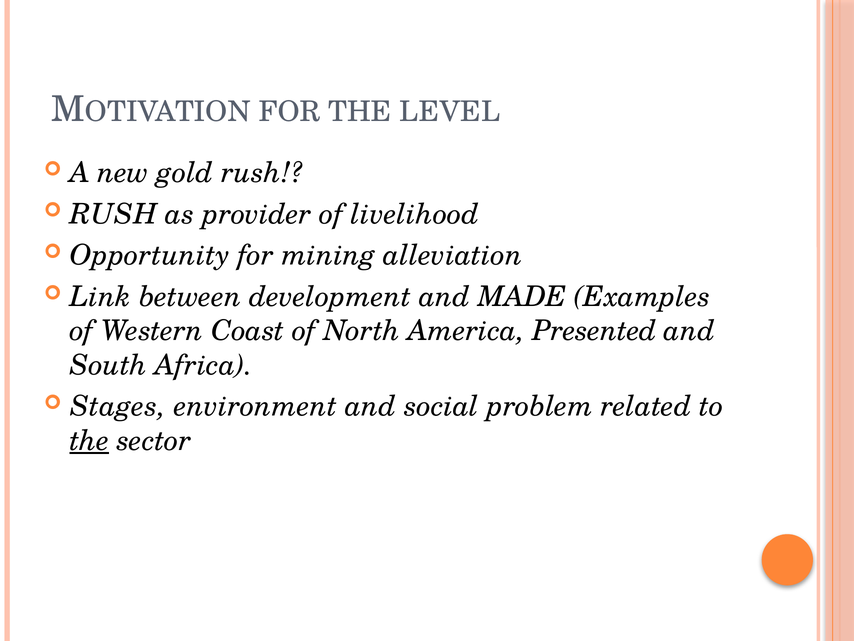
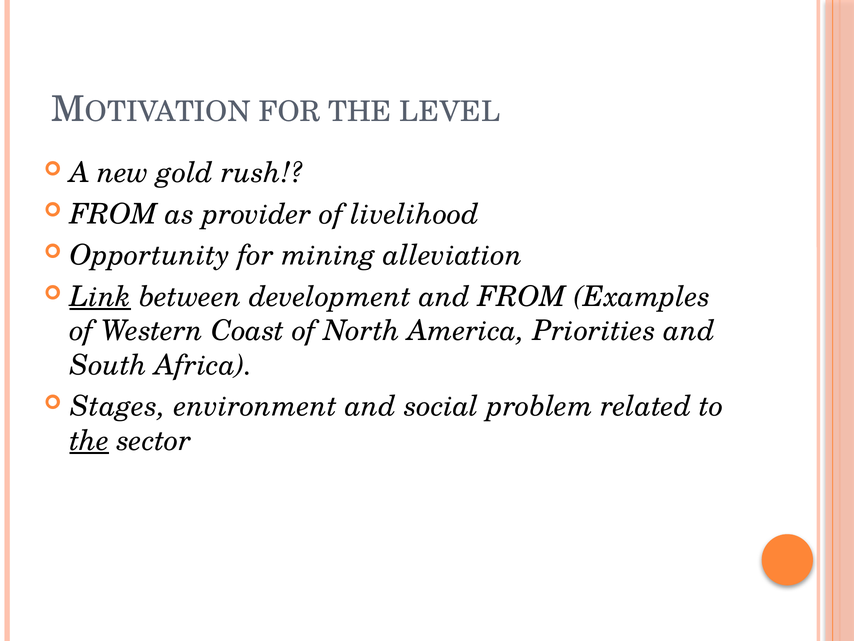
RUSH: RUSH -> FROM (114, 214)
Link underline: none -> present (100, 297)
and MADE: MADE -> FROM (522, 297)
Presented: Presented -> Priorities (594, 331)
